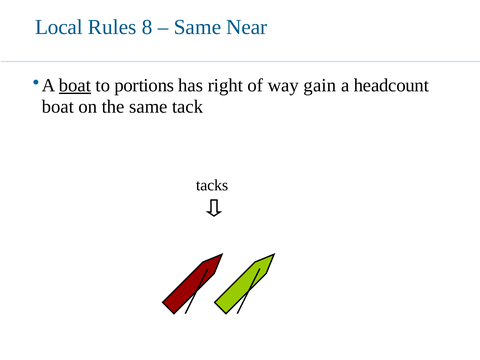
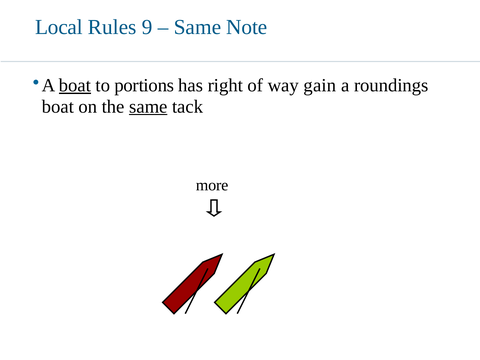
8: 8 -> 9 (147, 27)
Near: Near -> Note (247, 27)
headcount: headcount -> roundings (391, 85)
same underline: none -> present (148, 107)
tacks: tacks -> more (212, 185)
